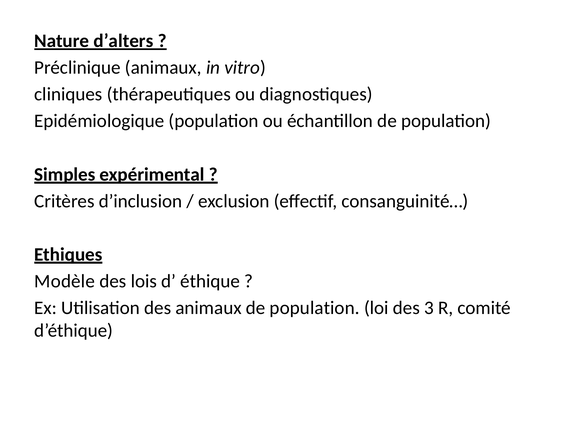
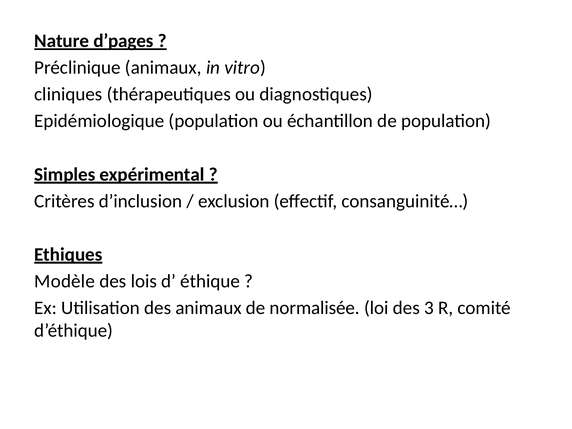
d’alters: d’alters -> d’pages (123, 41)
animaux de population: population -> normalisée (315, 308)
